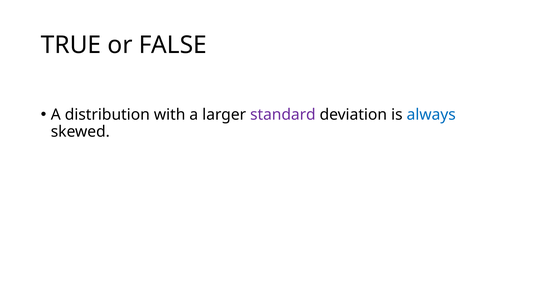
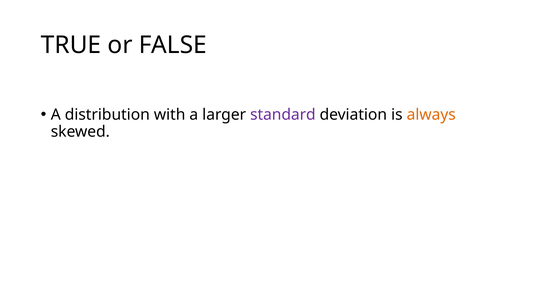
always colour: blue -> orange (431, 115)
